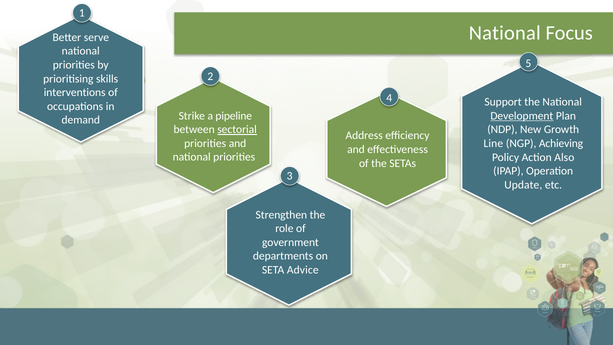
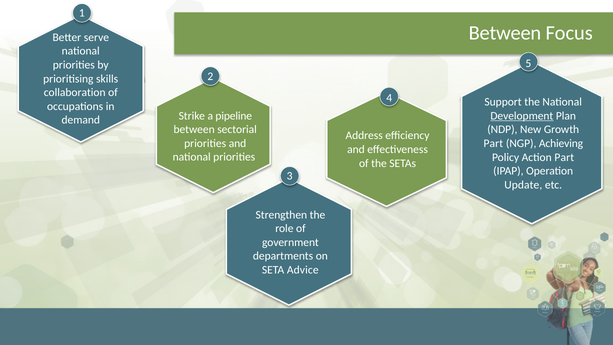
National: National -> Between (505, 33)
interventions: interventions -> collaboration (75, 93)
sectorial underline: present -> none (237, 129)
Line: Line -> Part (493, 143)
Action Also: Also -> Part (564, 157)
